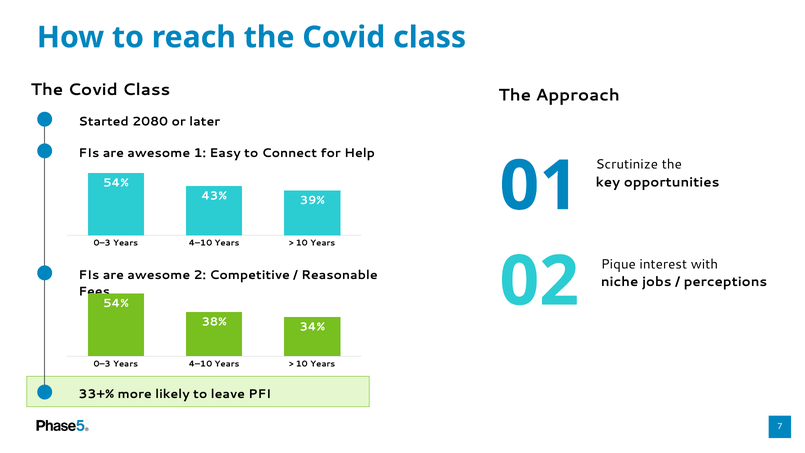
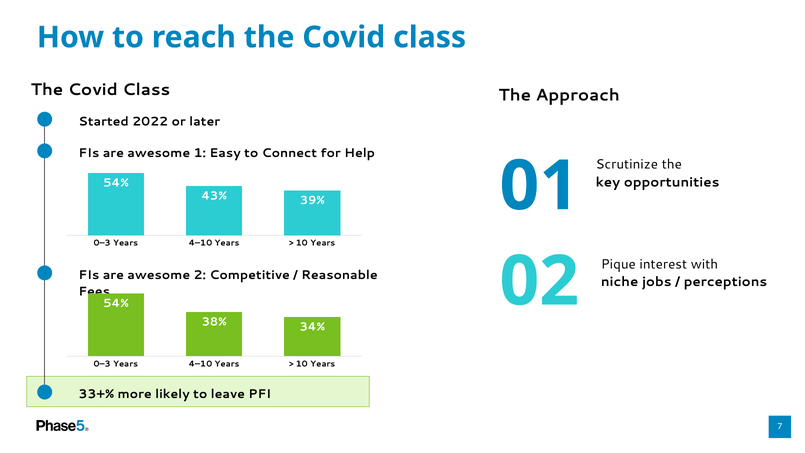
2080: 2080 -> 2022 (150, 121)
